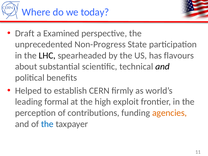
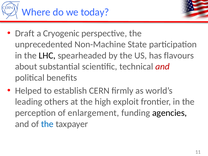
Examined: Examined -> Cryogenic (61, 33)
Non-Progress: Non-Progress -> Non-Machine (100, 44)
and colour: black -> red (162, 67)
formal: formal -> others (56, 102)
contributions: contributions -> enlargement (93, 113)
agencies colour: orange -> black (170, 113)
